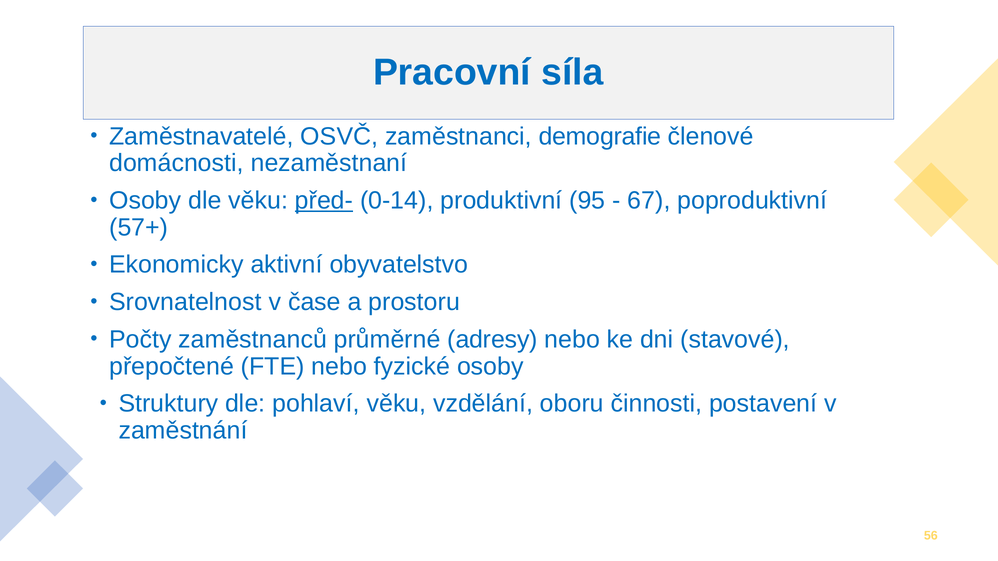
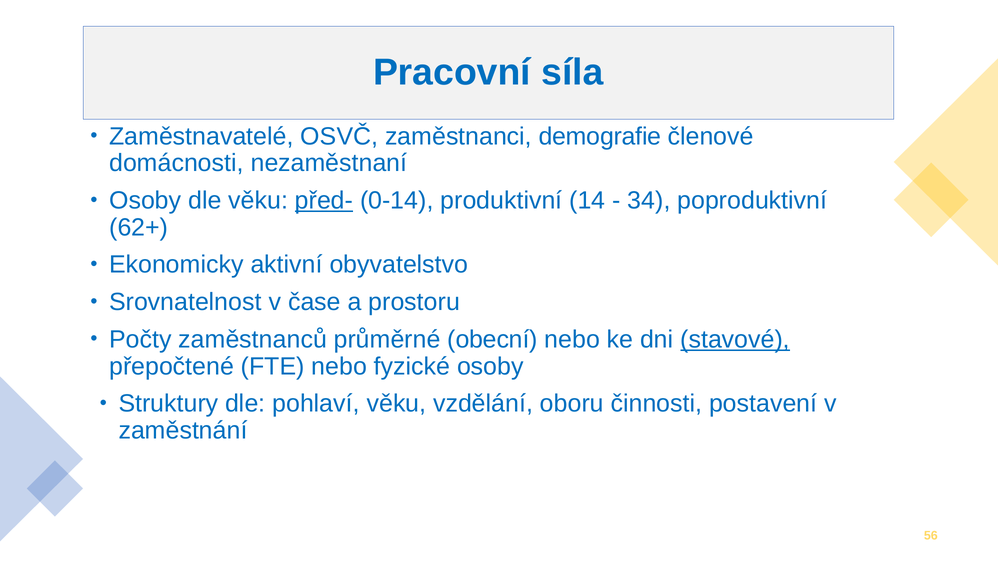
95: 95 -> 14 (587, 201)
67: 67 -> 34 (649, 201)
57+: 57+ -> 62+ (139, 228)
adresy: adresy -> obecní (493, 340)
stavové underline: none -> present (735, 340)
